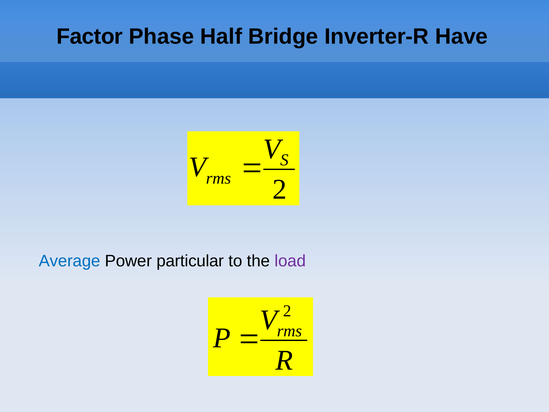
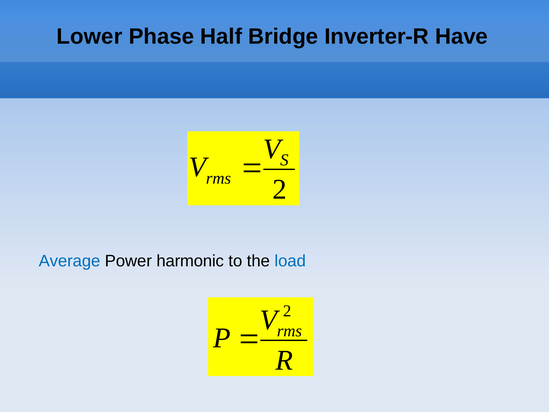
Factor: Factor -> Lower (89, 36)
particular: particular -> harmonic (190, 261)
load colour: purple -> blue (290, 261)
